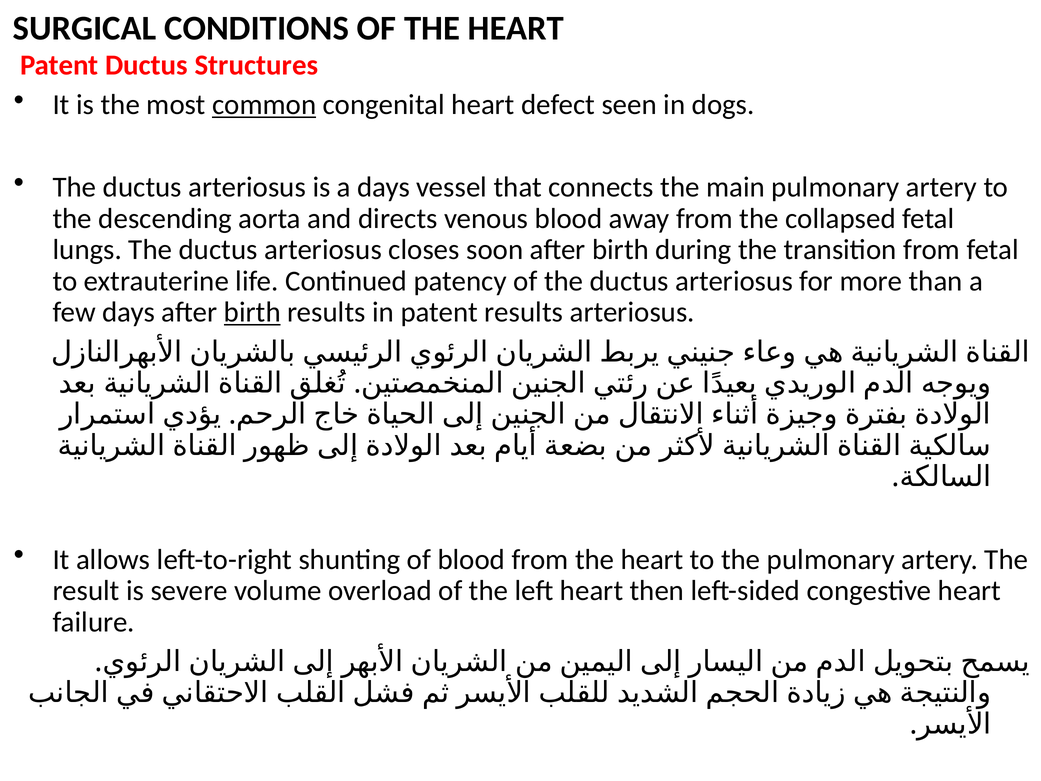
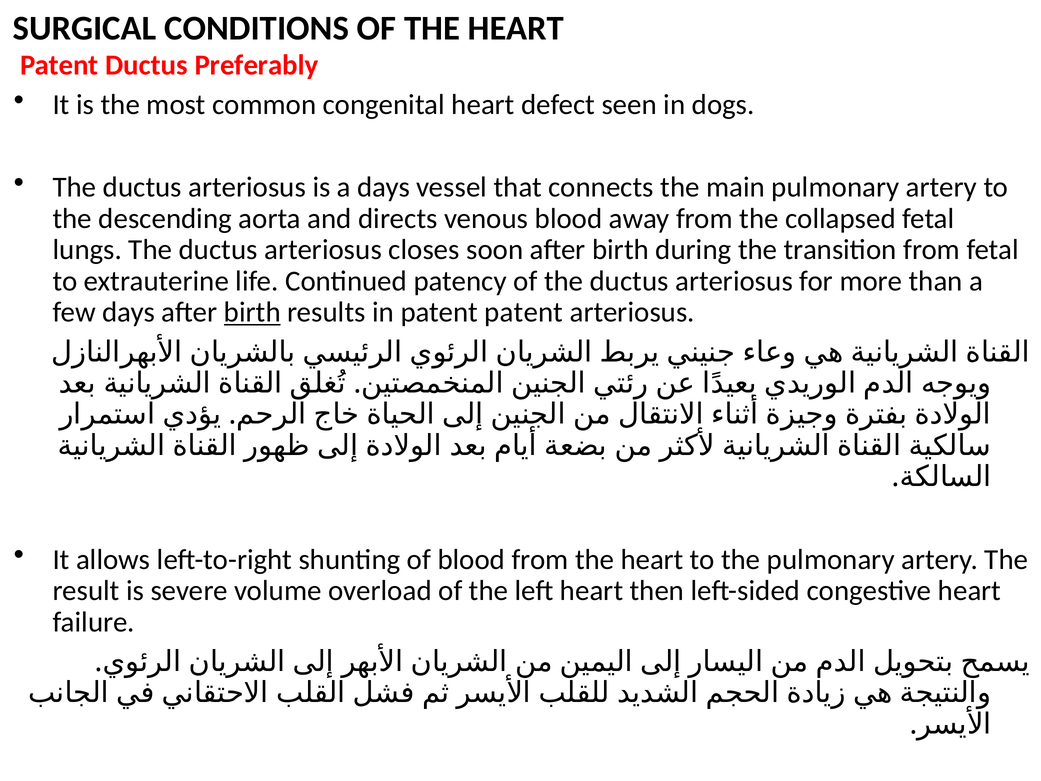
Structures: Structures -> Preferably (256, 65)
common underline: present -> none (264, 105)
patent results: results -> patent (524, 312)
